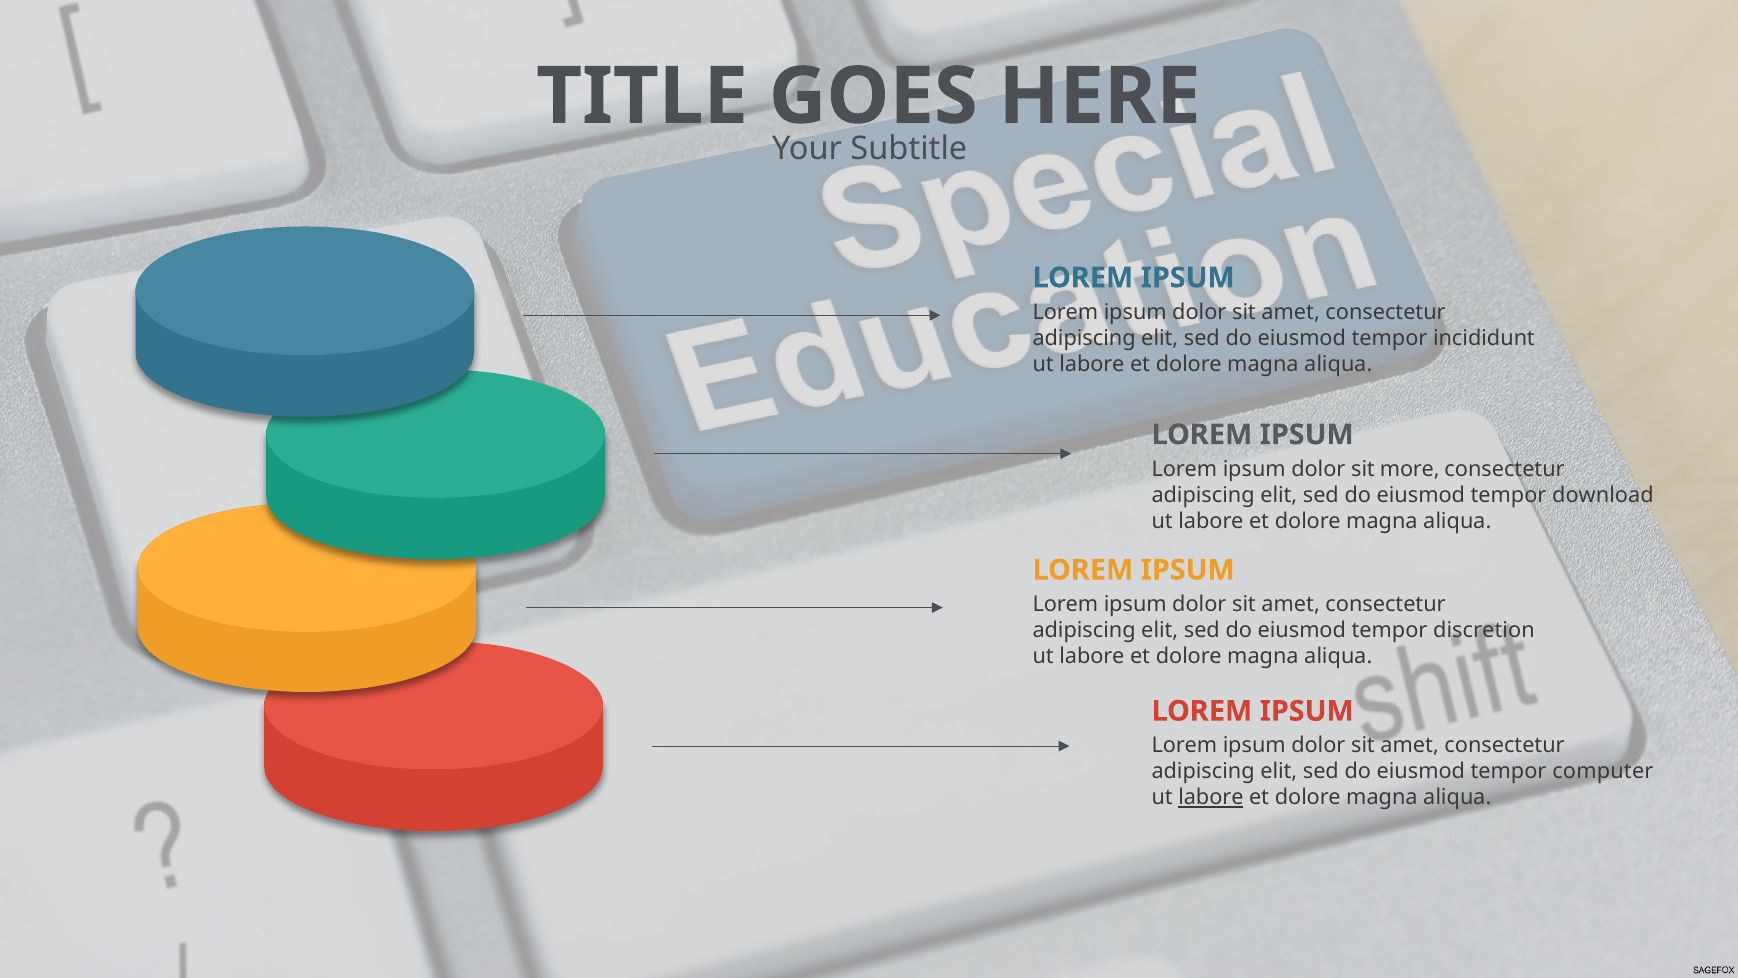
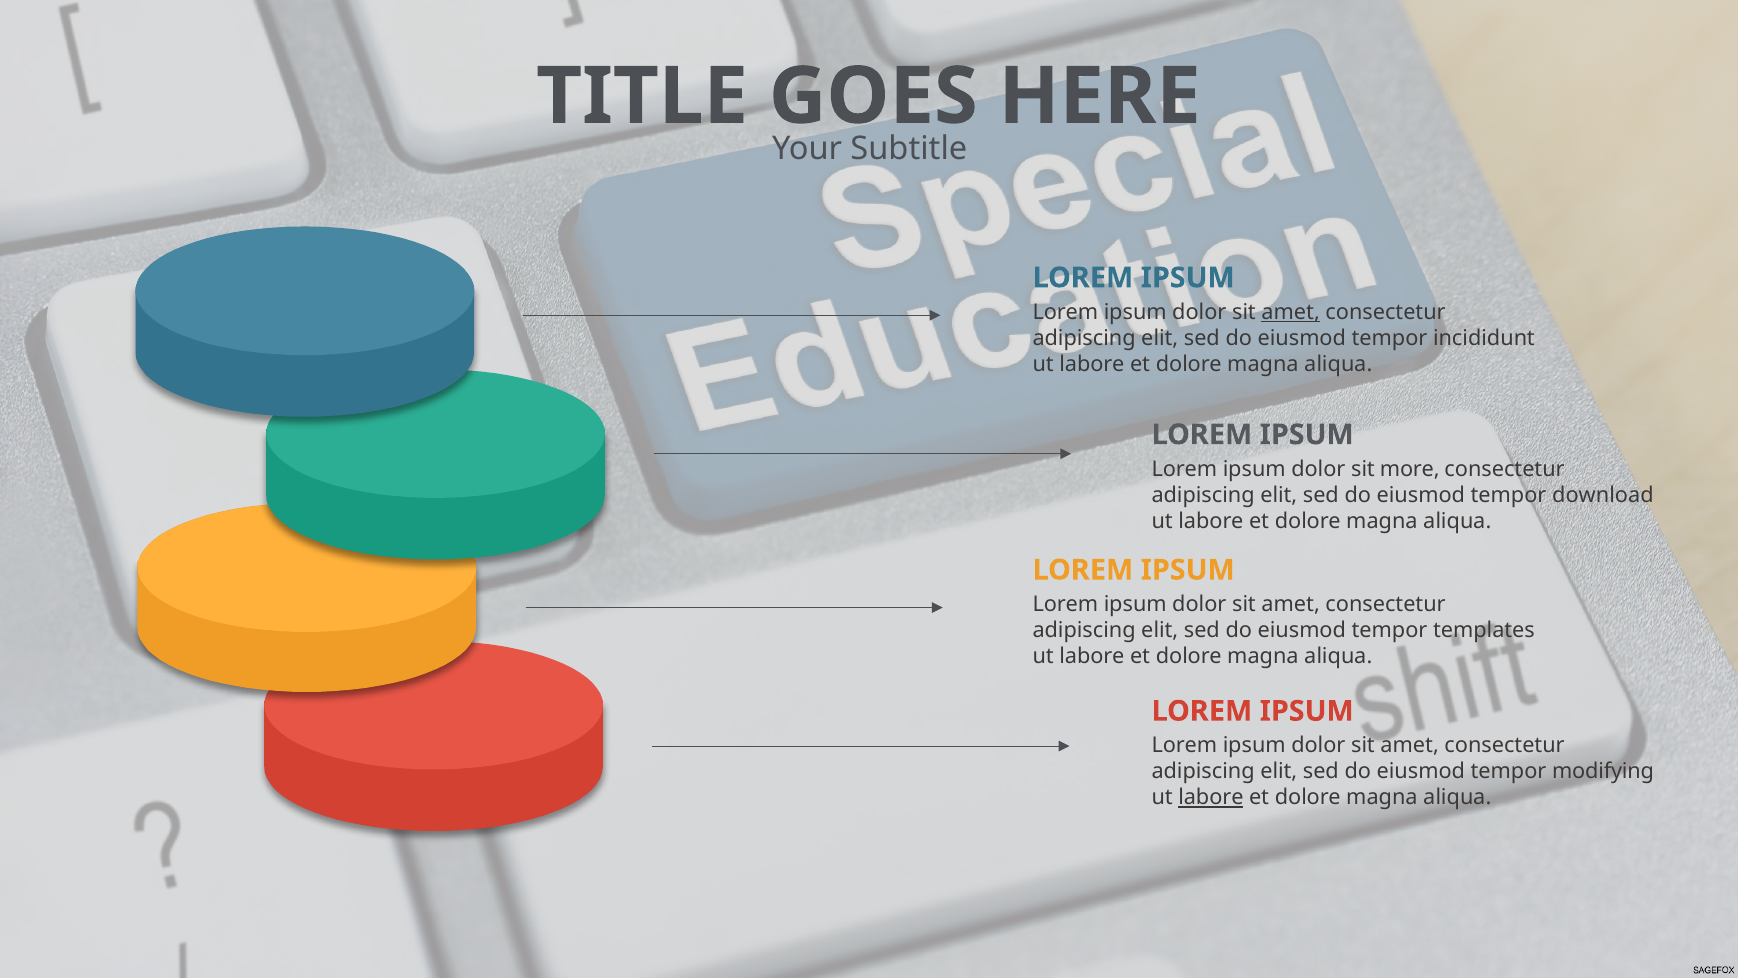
amet underline: none -> present (1291, 312)
discretion: discretion -> templates (1484, 630)
computer: computer -> modifying (1603, 771)
